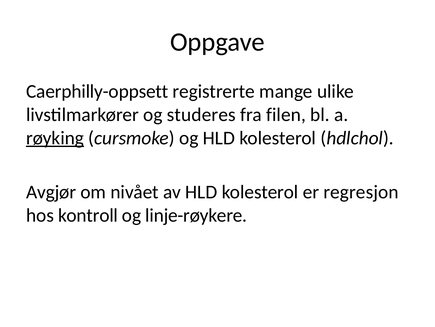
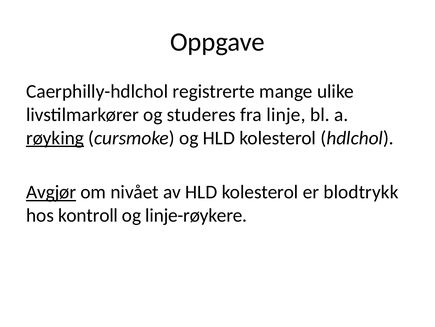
Caerphilly-oppsett: Caerphilly-oppsett -> Caerphilly-hdlchol (97, 91)
filen: filen -> linje (286, 114)
Avgjør underline: none -> present (51, 192)
regresjon: regresjon -> blodtrykk (361, 192)
